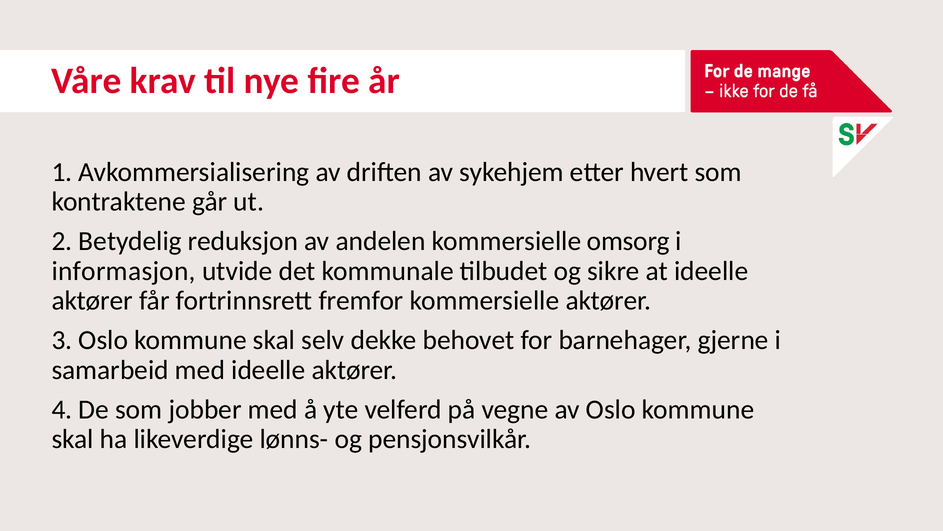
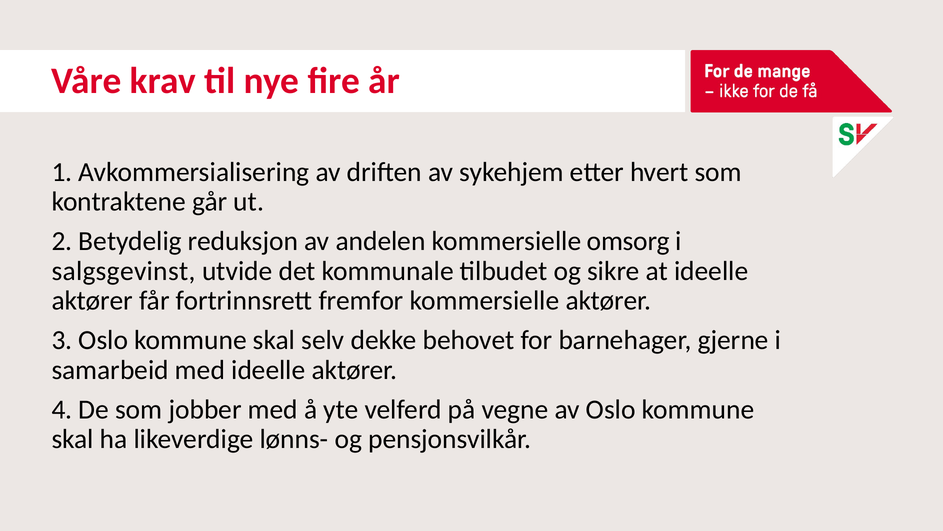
informasjon: informasjon -> salgsgevinst (124, 271)
